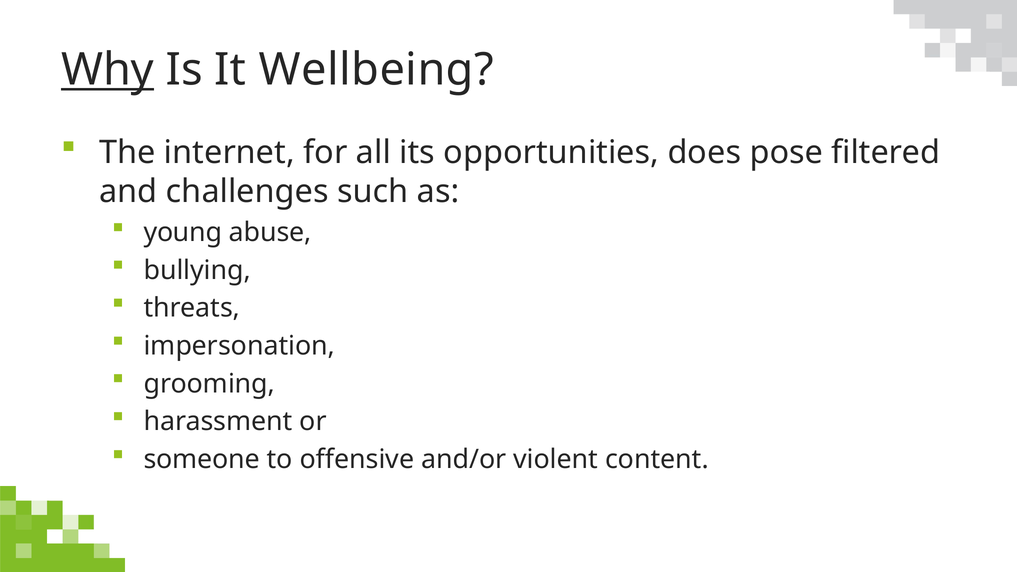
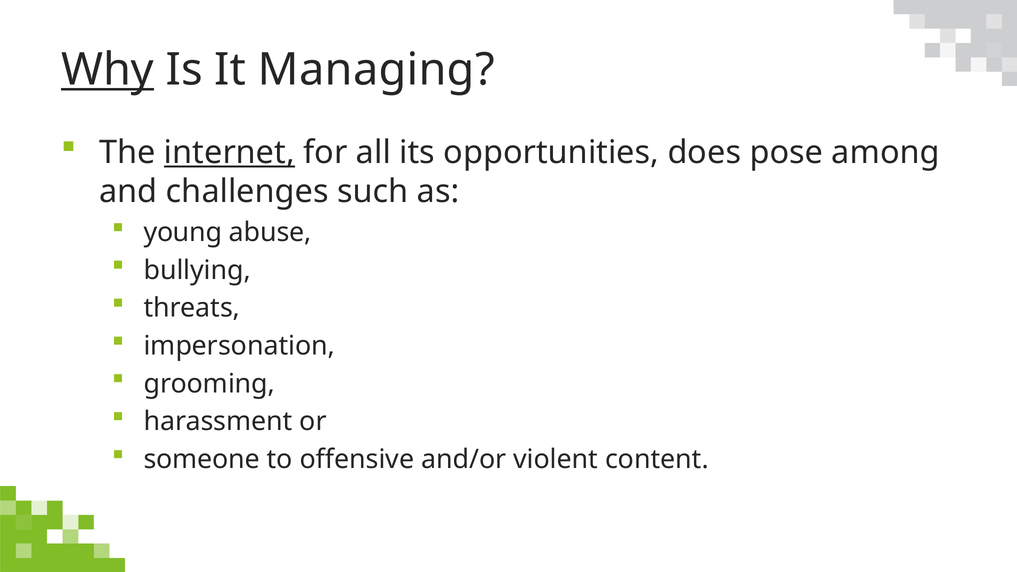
Wellbeing: Wellbeing -> Managing (376, 70)
internet underline: none -> present (229, 153)
filtered: filtered -> among (886, 153)
